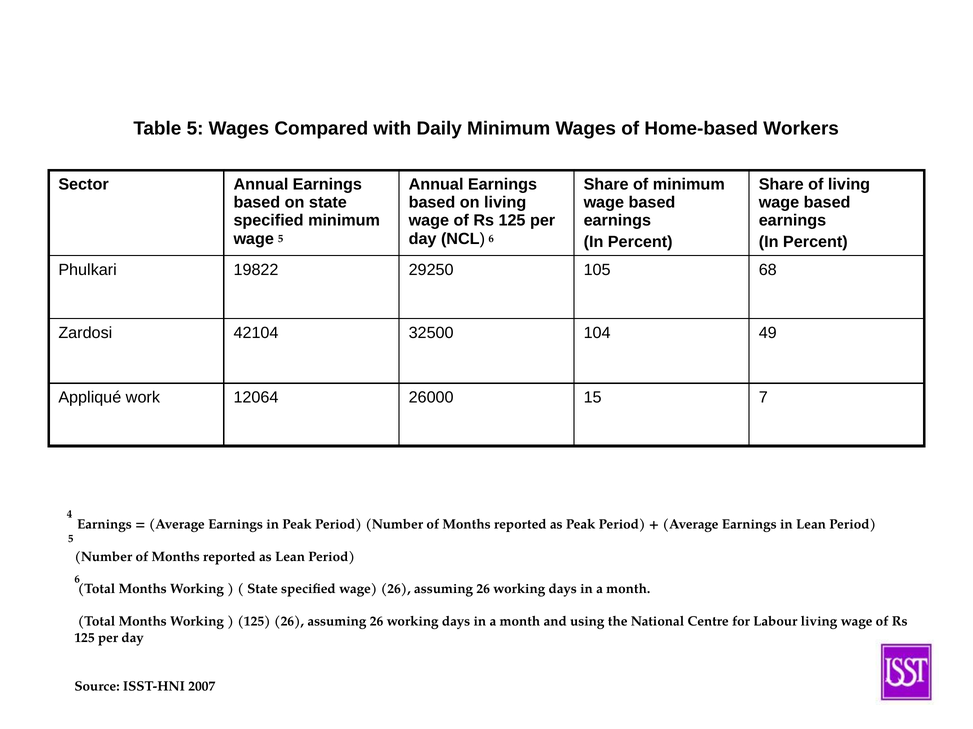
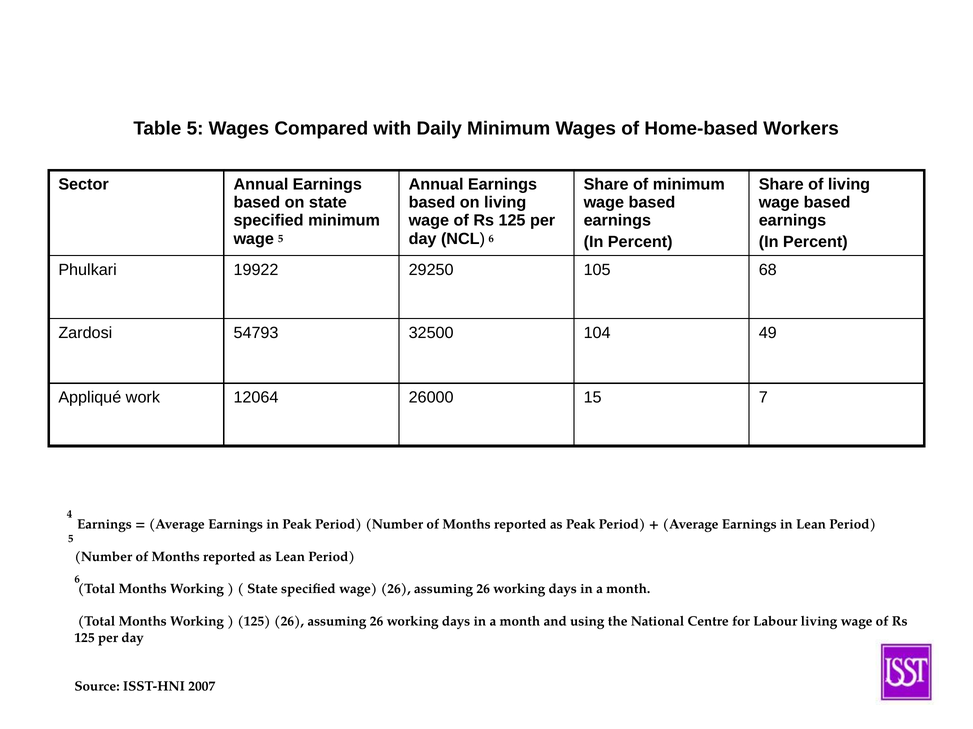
19822: 19822 -> 19922 (256, 270)
42104: 42104 -> 54793 (256, 333)
